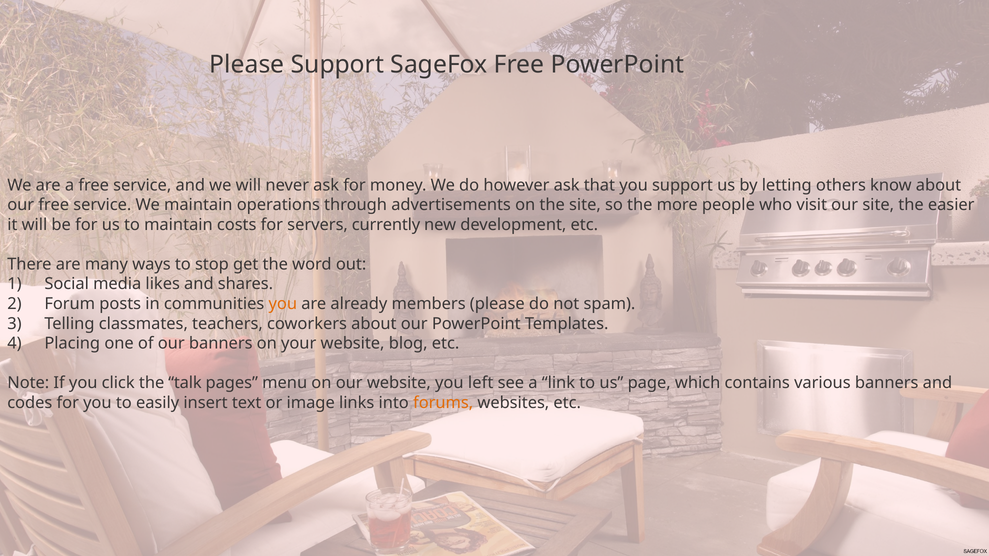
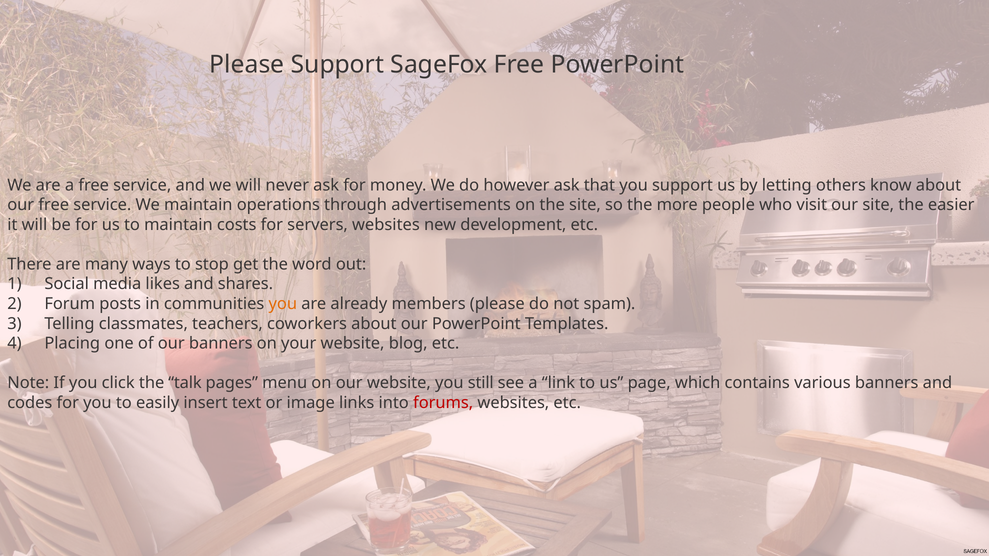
servers currently: currently -> websites (386, 225)
left: left -> still (481, 383)
forums colour: orange -> red (443, 403)
